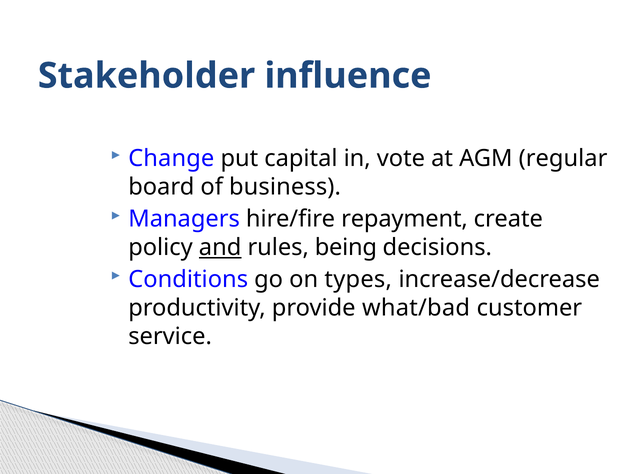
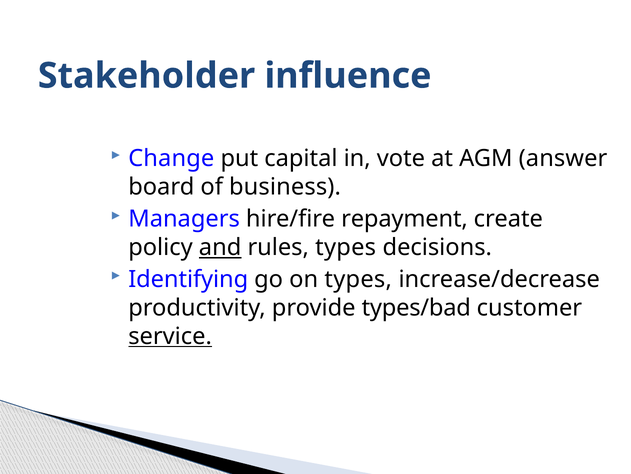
regular: regular -> answer (563, 158)
rules being: being -> types (346, 247)
Conditions: Conditions -> Identifying (188, 279)
what/bad: what/bad -> types/bad (416, 307)
service underline: none -> present (170, 336)
